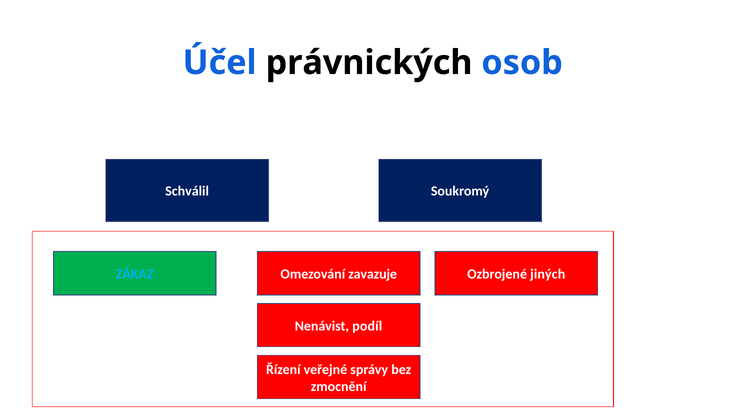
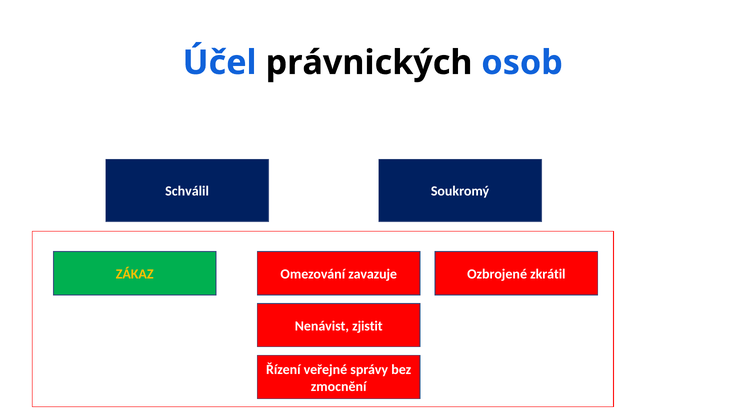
ZÁKAZ colour: light blue -> yellow (135, 274)
jiných: jiných -> zkrátil (548, 274)
podíl: podíl -> zjistit (367, 326)
